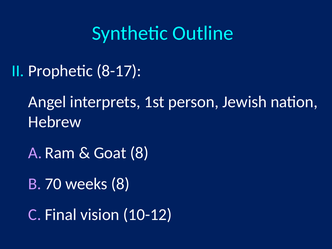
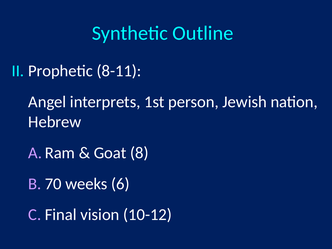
8-17: 8-17 -> 8-11 (119, 71)
weeks 8: 8 -> 6 (120, 184)
